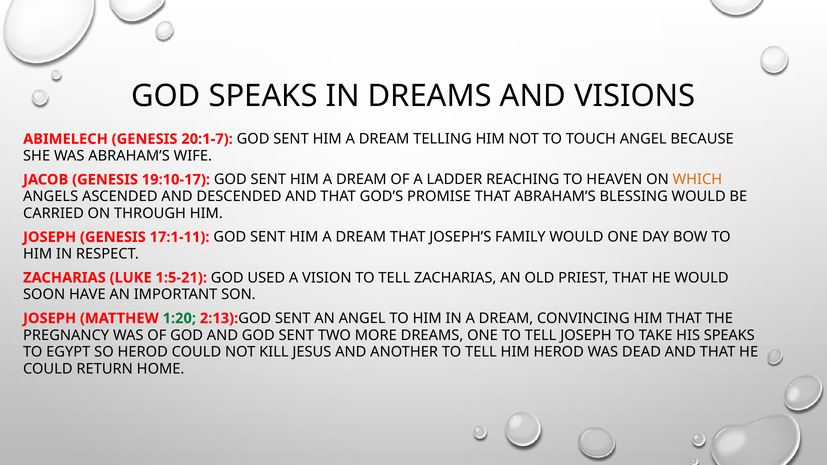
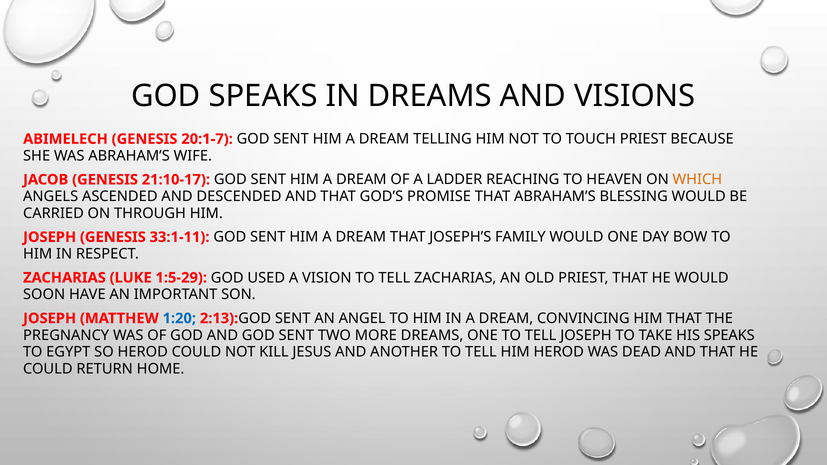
TOUCH ANGEL: ANGEL -> PRIEST (643, 139)
19:10-17: 19:10-17 -> 21:10-17 (176, 180)
17:1-11: 17:1-11 -> 33:1-11 (180, 237)
1:5-21: 1:5-21 -> 1:5-29 (181, 278)
1:20 colour: green -> blue (179, 318)
